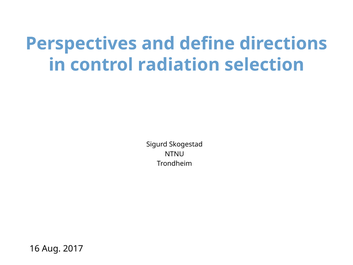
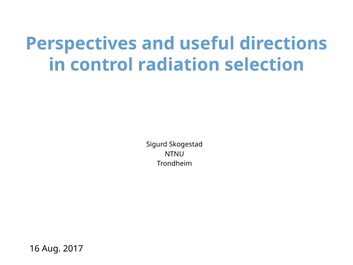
define: define -> useful (207, 44)
